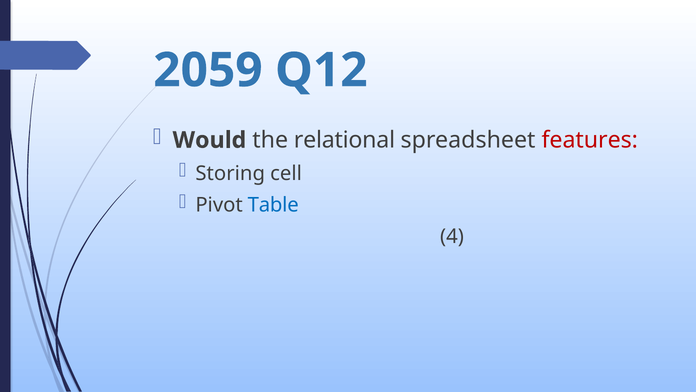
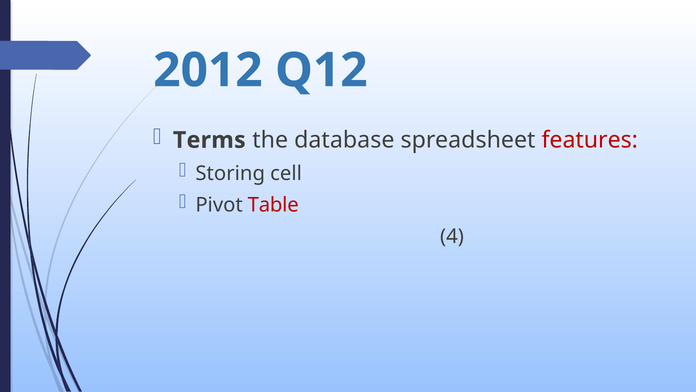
2059: 2059 -> 2012 (208, 70)
Would: Would -> Terms (209, 140)
relational: relational -> database (344, 140)
Table colour: blue -> red (273, 205)
